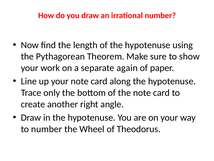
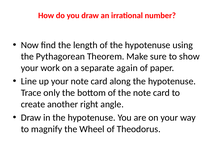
to number: number -> magnify (47, 129)
